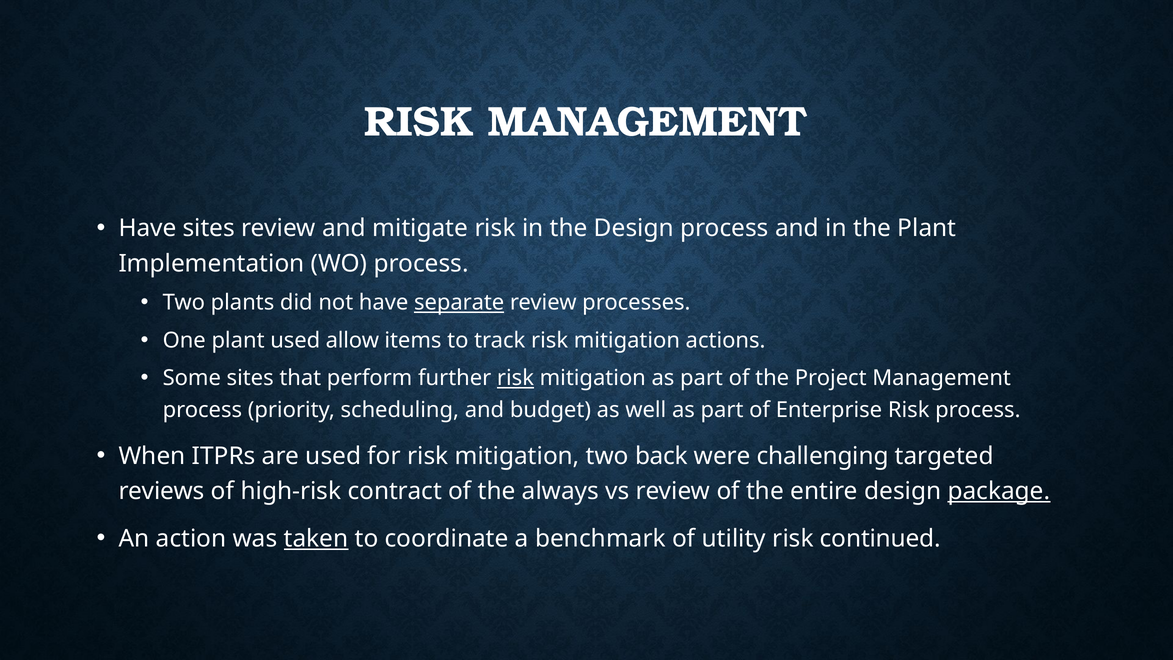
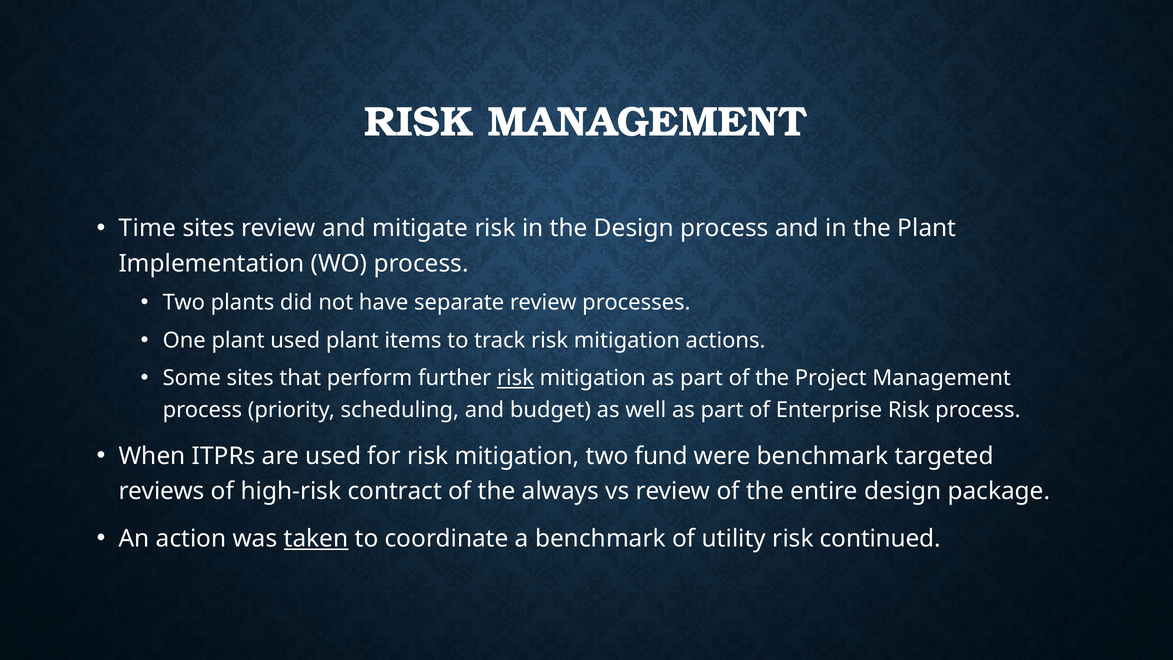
Have: Have -> Time (147, 228)
separate underline: present -> none (459, 303)
used allow: allow -> plant (352, 340)
back: back -> fund (661, 456)
were challenging: challenging -> benchmark (823, 456)
package underline: present -> none (999, 491)
